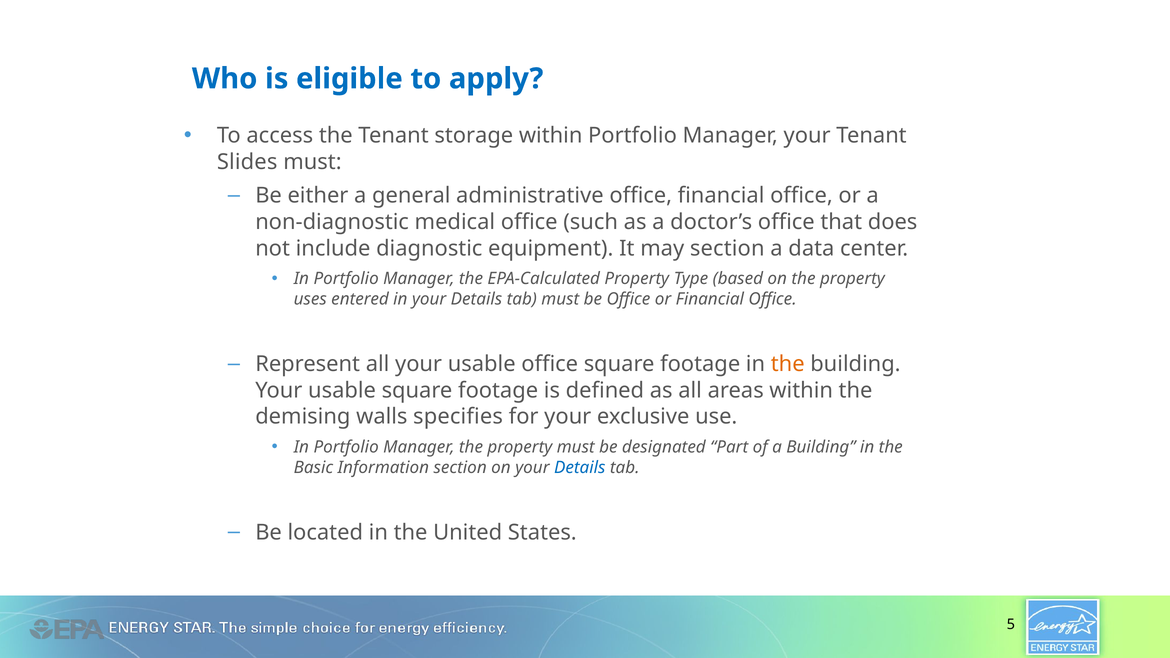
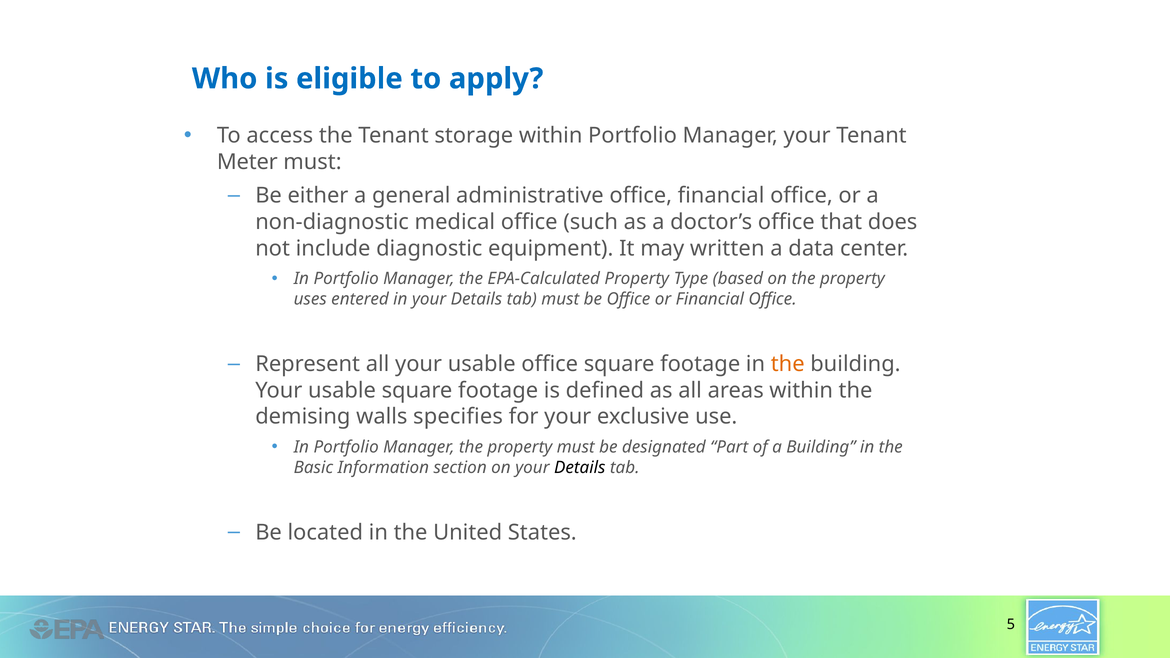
Slides: Slides -> Meter (247, 162)
may section: section -> written (727, 248)
Details colour: blue -> black (580, 468)
